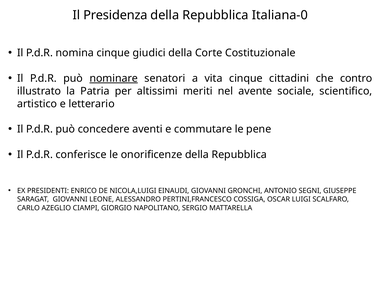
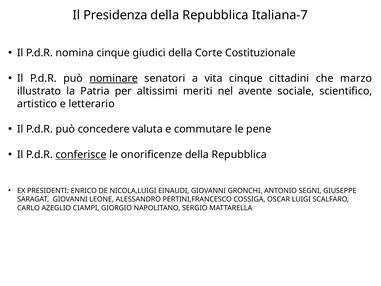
Italiana-0: Italiana-0 -> Italiana-7 (280, 15)
contro: contro -> marzo (356, 78)
aventi: aventi -> valuta (148, 129)
conferisce underline: none -> present (81, 155)
